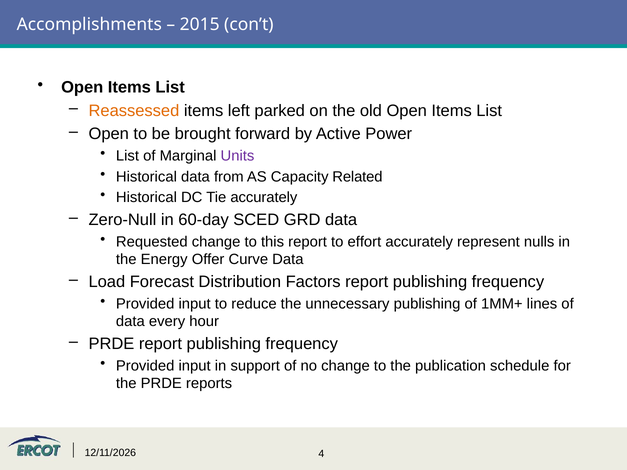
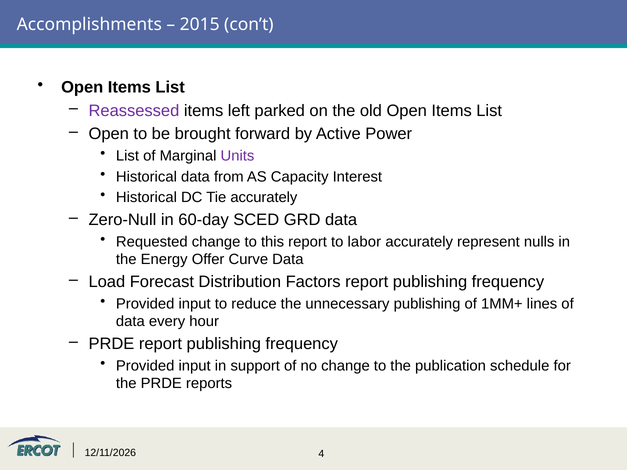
Reassessed colour: orange -> purple (134, 111)
Related: Related -> Interest (357, 177)
effort: effort -> labor (364, 242)
